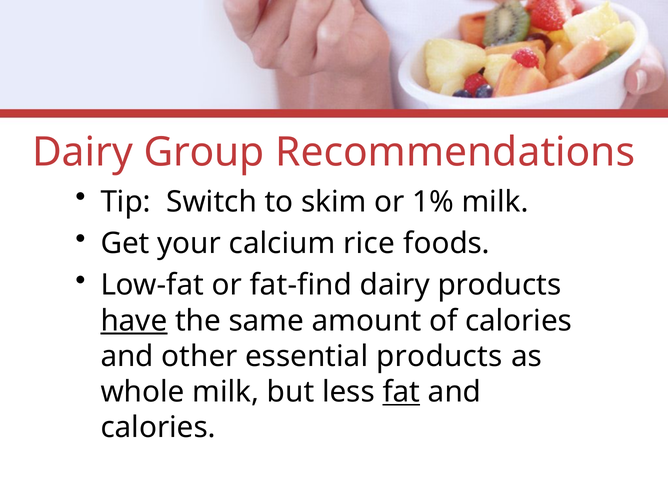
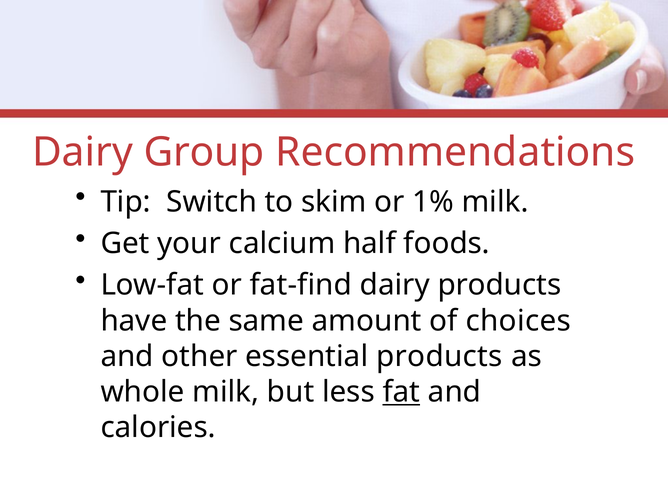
rice: rice -> half (369, 244)
have underline: present -> none (134, 321)
of calories: calories -> choices (518, 321)
